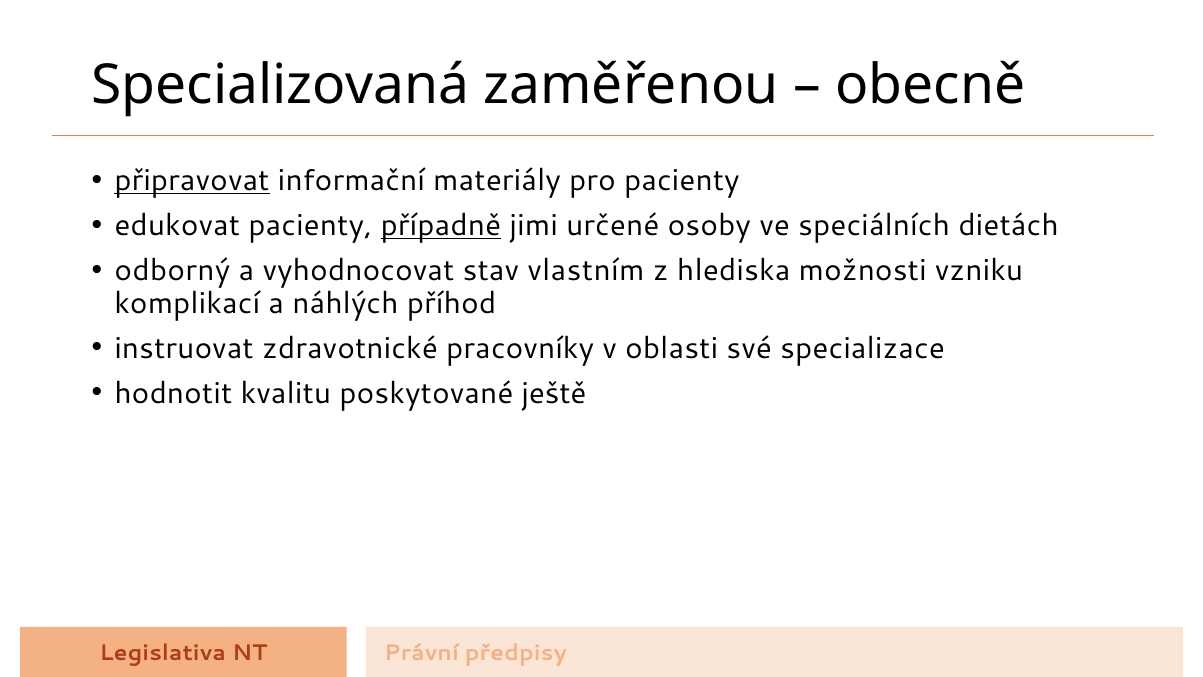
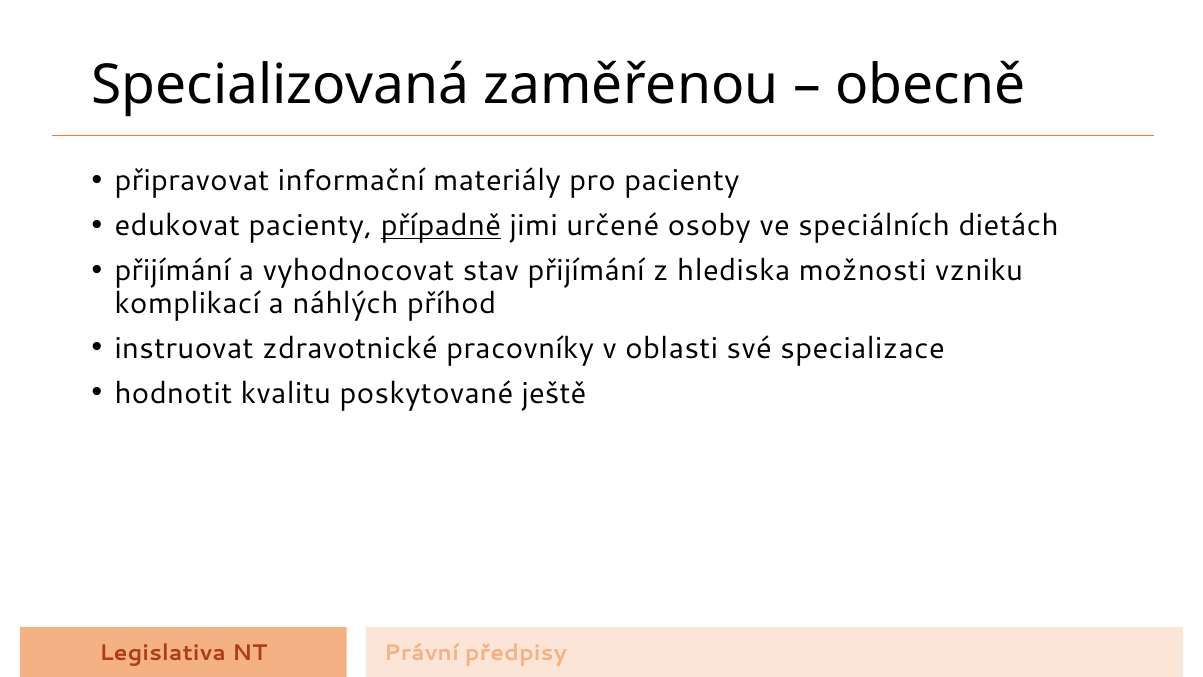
připravovat underline: present -> none (192, 181)
odborný: odborný -> přijímání (172, 271)
stav vlastním: vlastním -> přijímání (586, 271)
